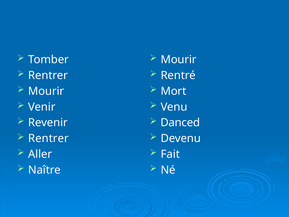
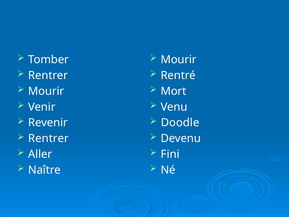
Danced: Danced -> Doodle (180, 123)
Fait: Fait -> Fini (170, 154)
